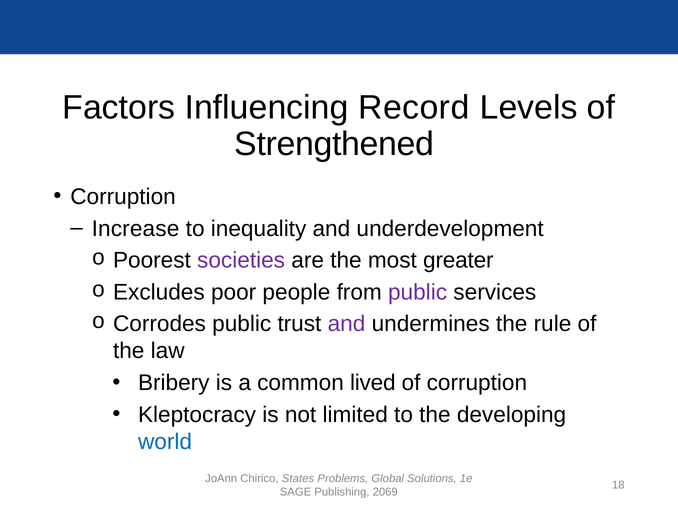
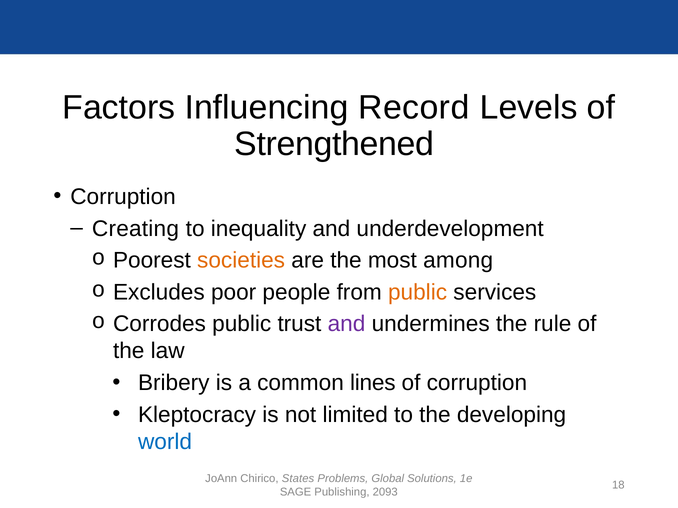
Increase: Increase -> Creating (135, 229)
societies colour: purple -> orange (241, 261)
greater: greater -> among (458, 261)
public colour: purple -> orange (418, 292)
lived: lived -> lines (373, 383)
2069: 2069 -> 2093 (385, 492)
